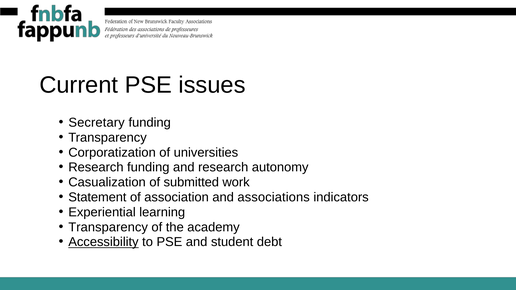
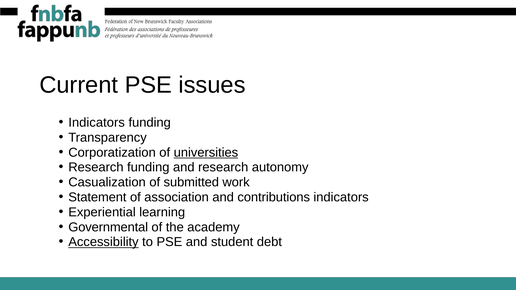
Secretary: Secretary -> Indicators (97, 123)
universities underline: none -> present (206, 153)
associations: associations -> contributions (274, 197)
Transparency: Transparency -> Governmental (108, 227)
